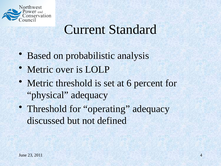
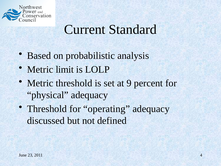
over: over -> limit (65, 69)
6: 6 -> 9 (129, 83)
